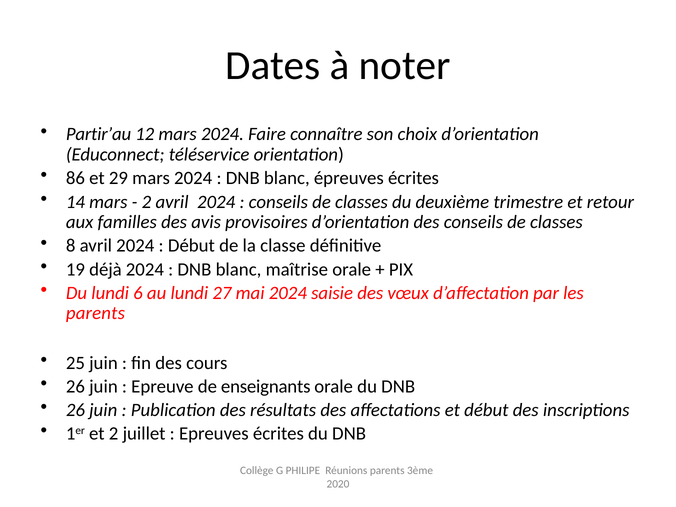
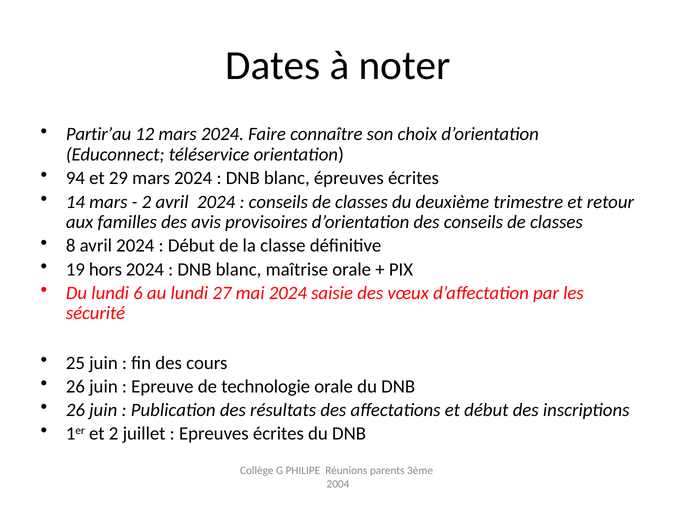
86: 86 -> 94 (75, 178)
déjà: déjà -> hors (105, 269)
parents: parents -> sécurité (96, 313)
enseignants: enseignants -> technologie (266, 386)
2020: 2020 -> 2004 (338, 484)
